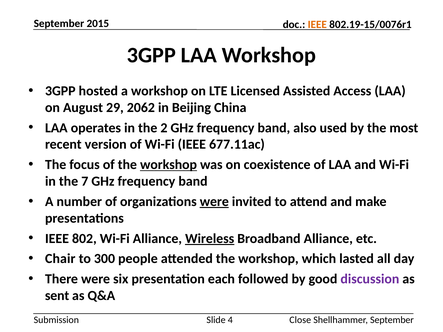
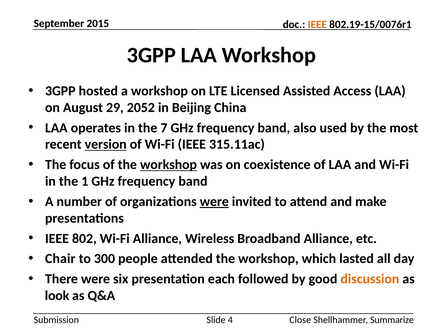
2062: 2062 -> 2052 (141, 108)
2: 2 -> 7 (164, 128)
version underline: none -> present (106, 145)
677.11ac: 677.11ac -> 315.11ac (237, 145)
7: 7 -> 1 (85, 181)
Wireless underline: present -> none (210, 239)
discussion colour: purple -> orange (370, 279)
sent: sent -> look (57, 296)
Shellhammer September: September -> Summarize (392, 320)
